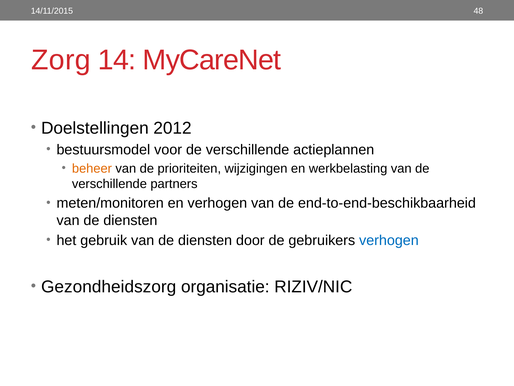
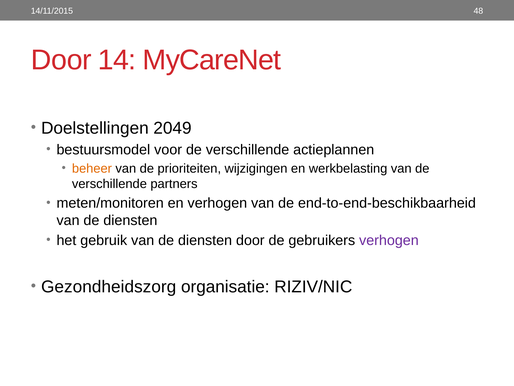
Zorg: Zorg -> Door (61, 60)
2012: 2012 -> 2049 (172, 128)
verhogen colour: blue -> purple (389, 240)
